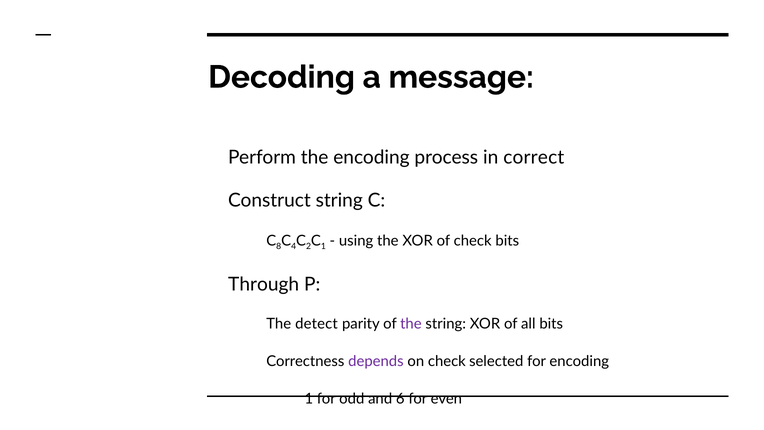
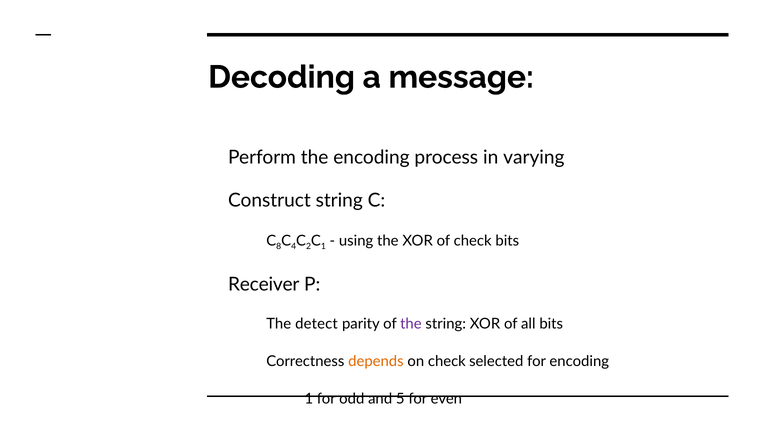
in correct: correct -> varying (534, 157)
Through: Through -> Receiver (264, 284)
depends colour: purple -> orange (376, 361)
6: 6 -> 5 (400, 399)
